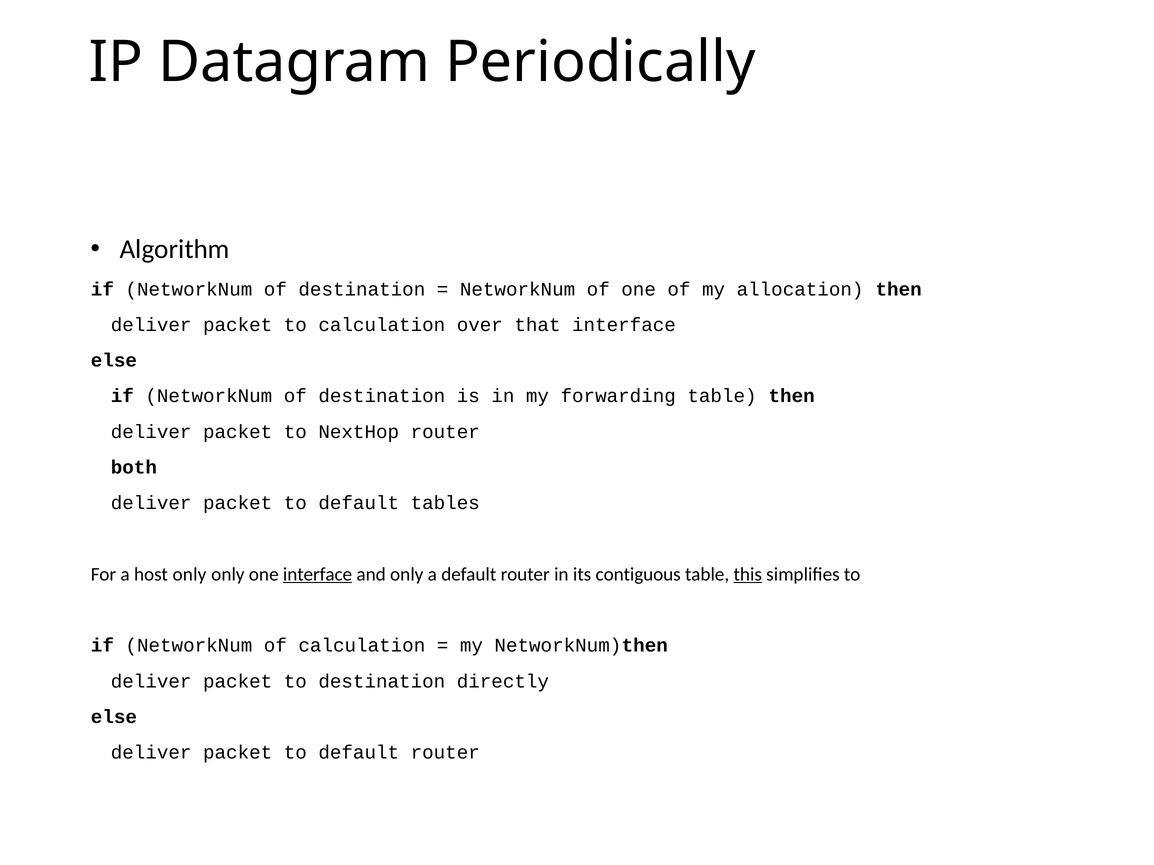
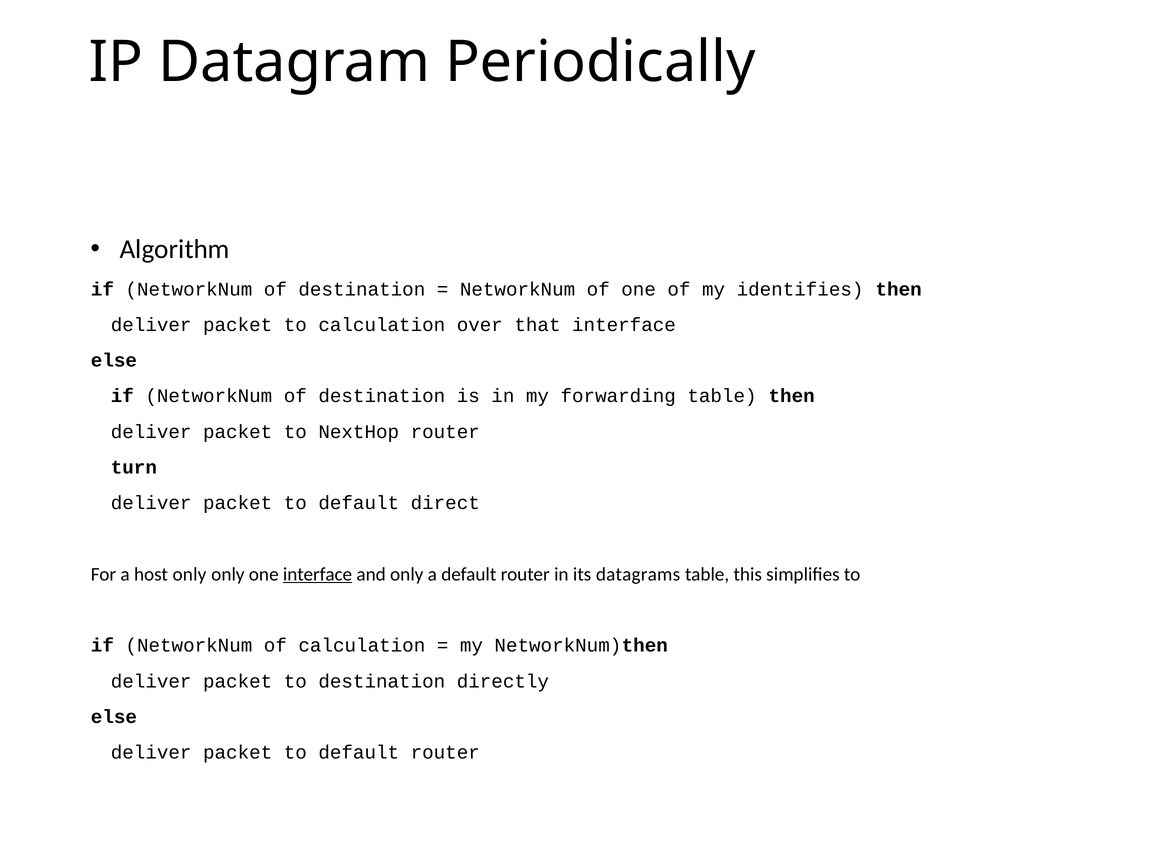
allocation: allocation -> identifies (800, 289)
both: both -> turn (134, 468)
tables: tables -> direct (445, 503)
contiguous: contiguous -> datagrams (638, 575)
this underline: present -> none (748, 575)
